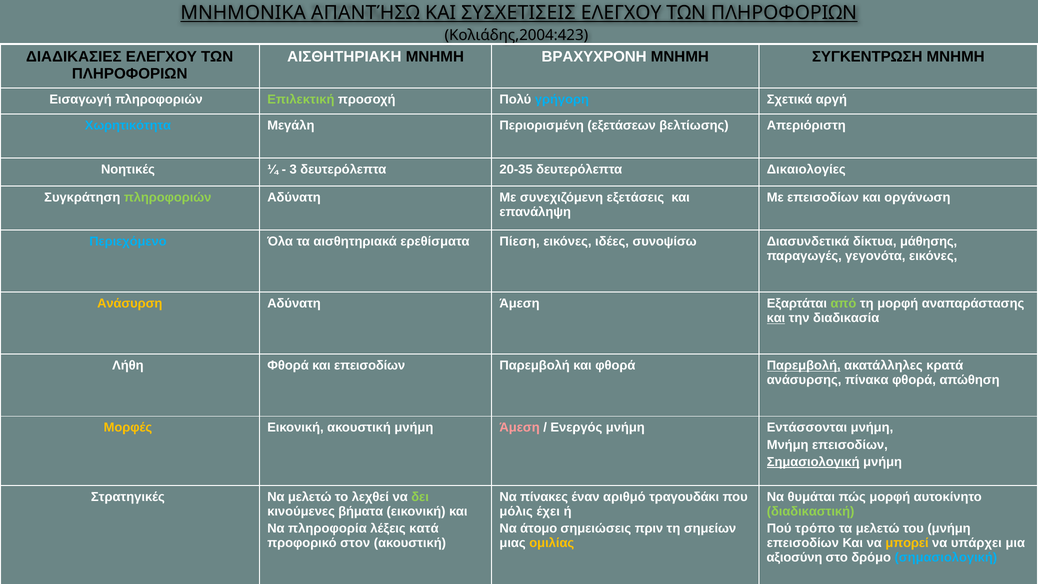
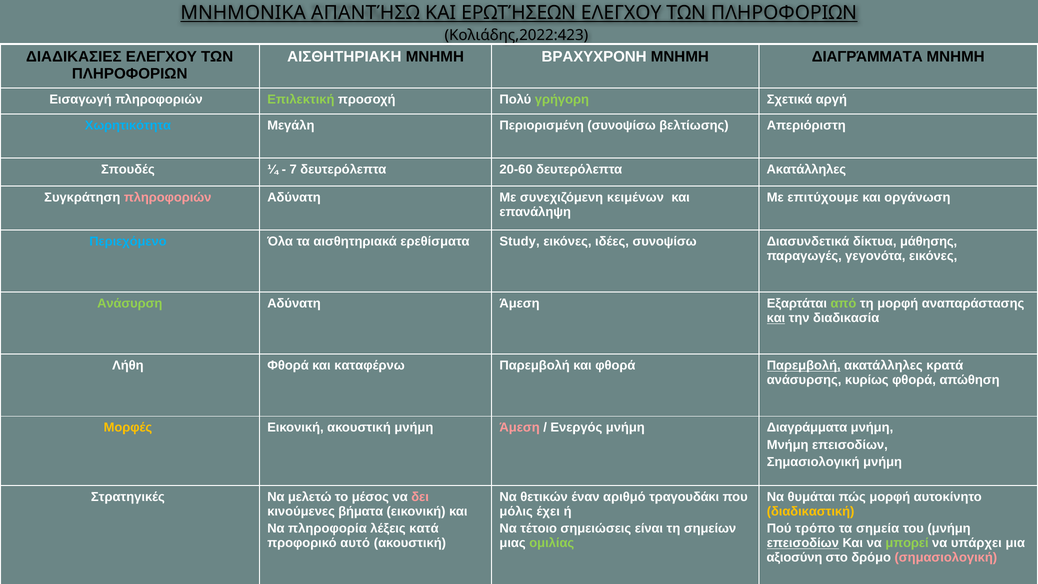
ΣΥΣΧΕΤΙΣΕΙΣ: ΣΥΣΧΕΤΙΣΕΙΣ -> ΕΡΩΤΉΣΕΩΝ (518, 13)
Κολιάδης,2004:423: Κολιάδης,2004:423 -> Κολιάδης,2022:423 (516, 35)
ΜΝΗΜΗ ΣΥΓΚΕΝΤΡΩΣΗ: ΣΥΓΚΕΝΤΡΩΣΗ -> ΔΙΑΓΡΆΜΜΑΤΑ (867, 57)
γρήγορη colour: light blue -> light green (562, 99)
Περιορισμένη εξετάσεων: εξετάσεων -> συνοψίσω (622, 125)
Νοητικές: Νοητικές -> Σπουδές (128, 169)
3: 3 -> 7 (293, 169)
20-35: 20-35 -> 20-60 (516, 169)
δευτερόλεπτα Δικαιολογίες: Δικαιολογίες -> Ακατάλληλες (806, 169)
πληροφοριών colour: light green -> pink (168, 198)
εξετάσεις: εξετάσεις -> κειμένων (635, 198)
Με επεισοδίων: επεισοδίων -> επιτύχουμε (823, 198)
Πίεση: Πίεση -> Study (520, 241)
Ανάσυρση colour: yellow -> light green (130, 304)
και επεισοδίων: επεισοδίων -> καταφέρνω (370, 366)
πίνακα: πίνακα -> κυρίως (867, 380)
μνήμη Εντάσσονται: Εντάσσονται -> Διαγράμματα (807, 428)
Σημασιολογική underline: present -> none (813, 462)
λεχθεί: λεχθεί -> μέσος (370, 497)
δει colour: light green -> pink (420, 497)
πίνακες: πίνακες -> θετικών (544, 497)
διαδικαστική colour: light green -> yellow (811, 511)
άτομο: άτομο -> τέτοιο (539, 529)
πριν: πριν -> είναι (649, 529)
τα μελετώ: μελετώ -> σημεία (878, 529)
στον: στον -> αυτό (355, 543)
ομιλίας colour: yellow -> light green (552, 543)
επεισοδίων underline: none -> present (803, 543)
μπορεί colour: yellow -> light green (907, 543)
σημασιολογική colour: light blue -> pink (946, 558)
